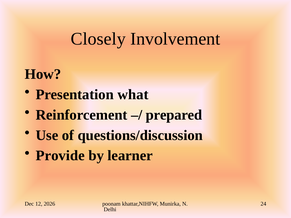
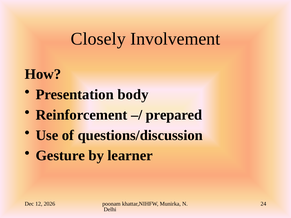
what: what -> body (133, 95)
Provide: Provide -> Gesture (60, 156)
